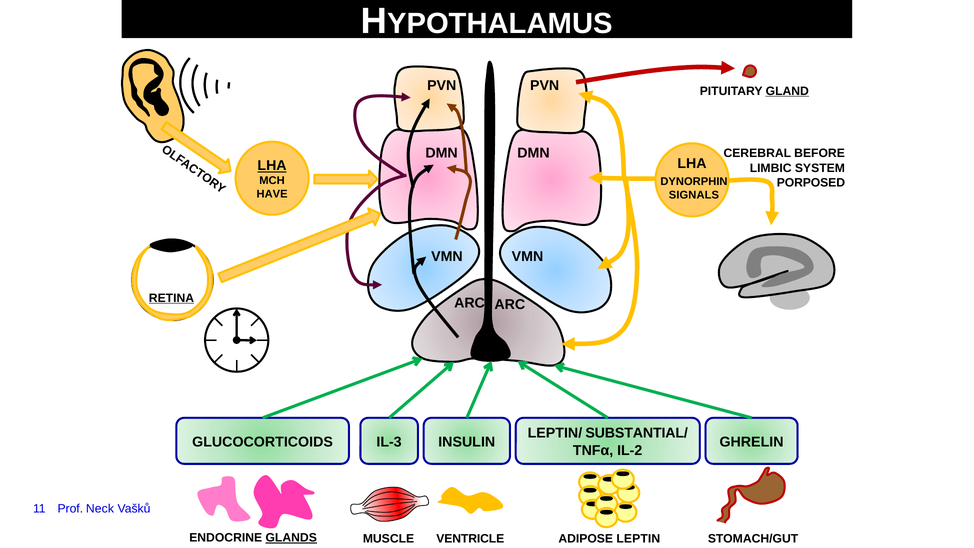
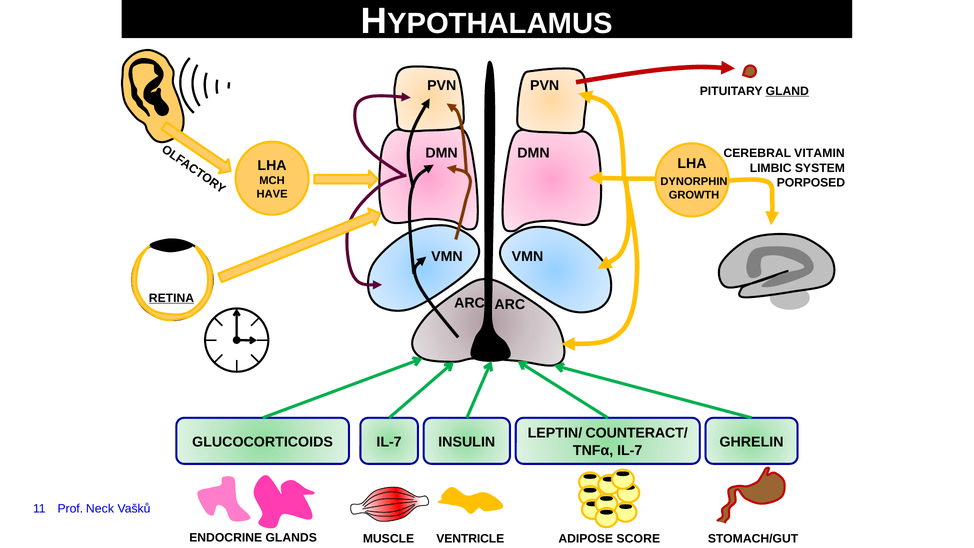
BEFORE: BEFORE -> VITAMIN (820, 153)
LHA underline: present -> none (272, 166)
SIGNALS: SIGNALS -> GROWTH (694, 195)
SUBSTANTIAL/: SUBSTANTIAL/ -> COUNTERACT/ (637, 433)
GLUCOCORTICOIDS IL-3: IL-3 -> IL-7 (389, 442)
TNFα IL-2: IL-2 -> IL-7 (630, 450)
GLANDS underline: present -> none (291, 538)
LEPTIN: LEPTIN -> SCORE (638, 539)
